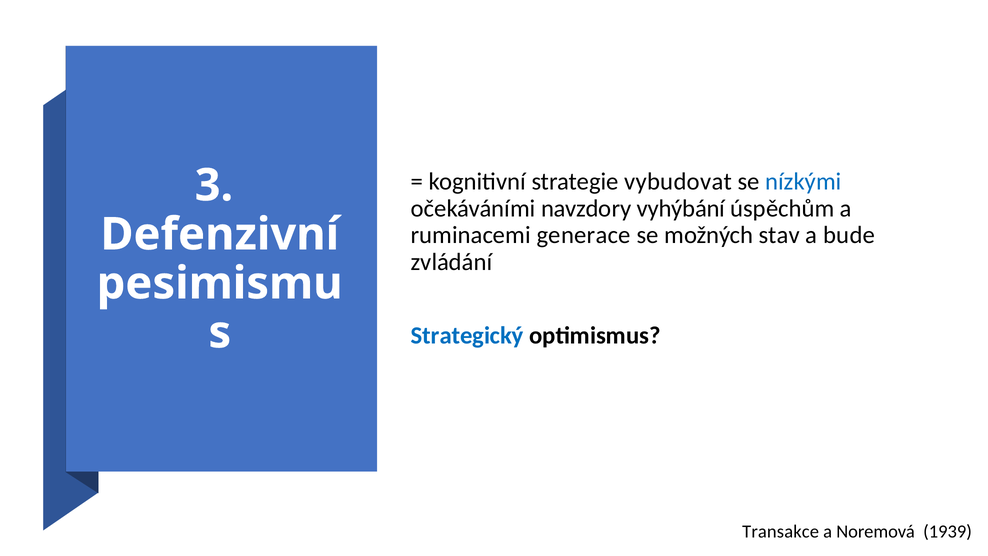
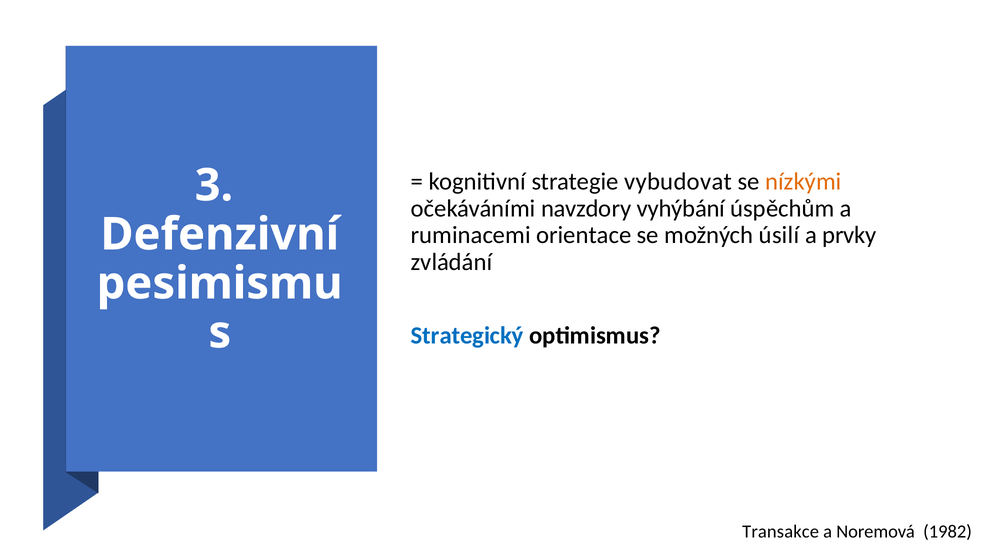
nízkými colour: blue -> orange (803, 182)
generace: generace -> orientace (584, 235)
stav: stav -> úsilí (779, 235)
bude: bude -> prvky (849, 235)
1939: 1939 -> 1982 (948, 531)
